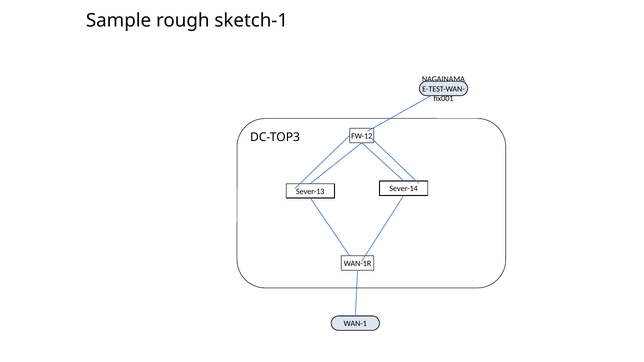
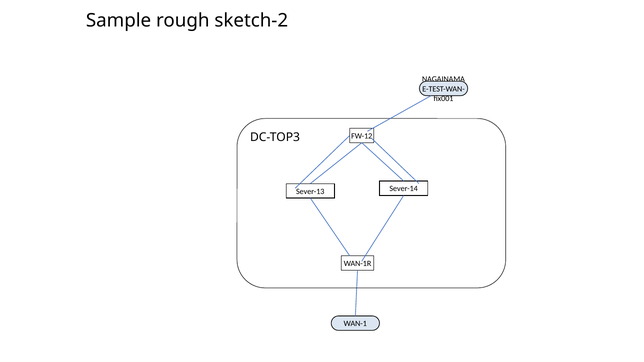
sketch-1: sketch-1 -> sketch-2 (251, 21)
